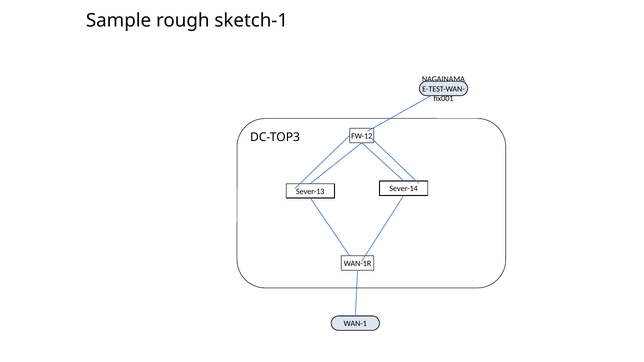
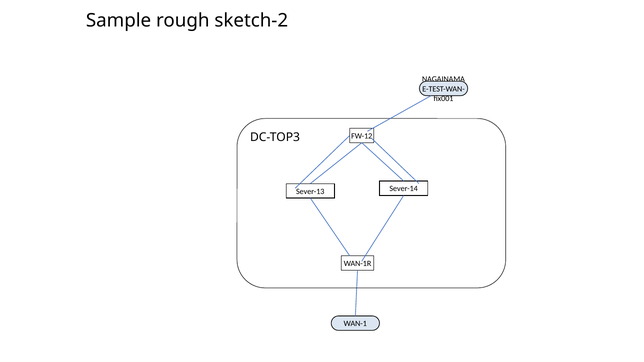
sketch-1: sketch-1 -> sketch-2 (251, 21)
